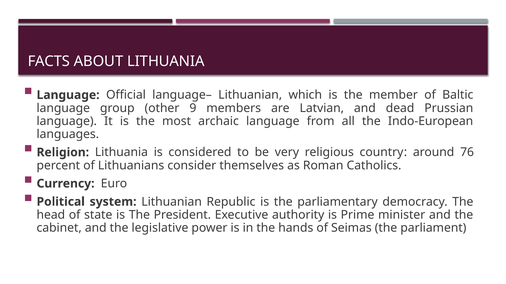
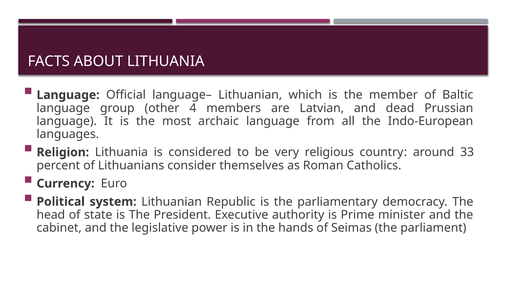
9: 9 -> 4 (193, 108)
76: 76 -> 33 (467, 153)
